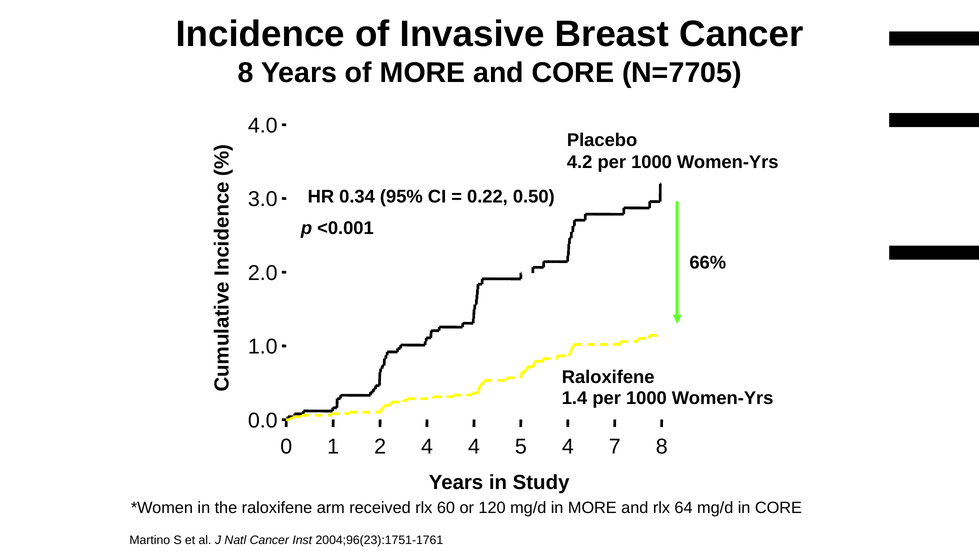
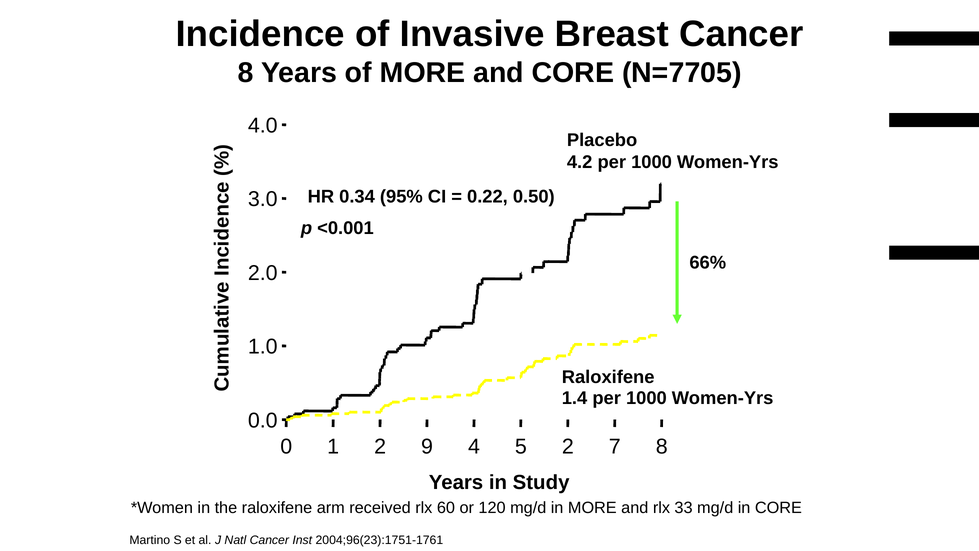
2 4: 4 -> 9 (427, 447)
5 4: 4 -> 2 (568, 447)
64: 64 -> 33 (684, 508)
